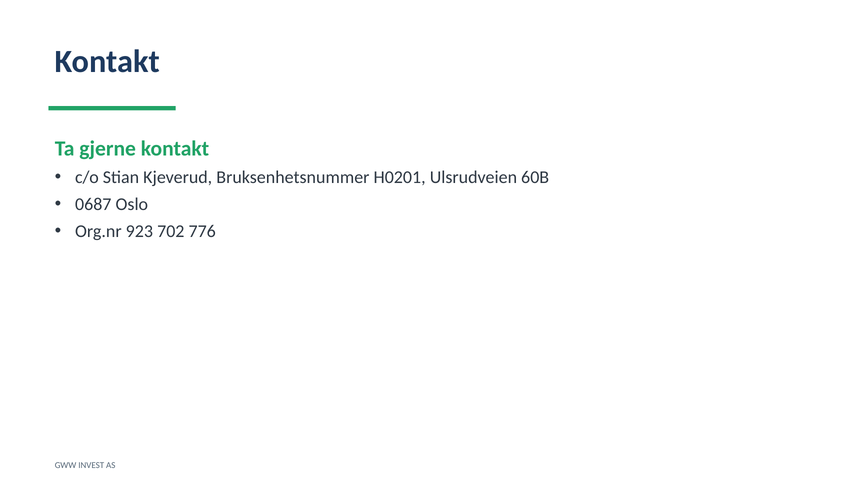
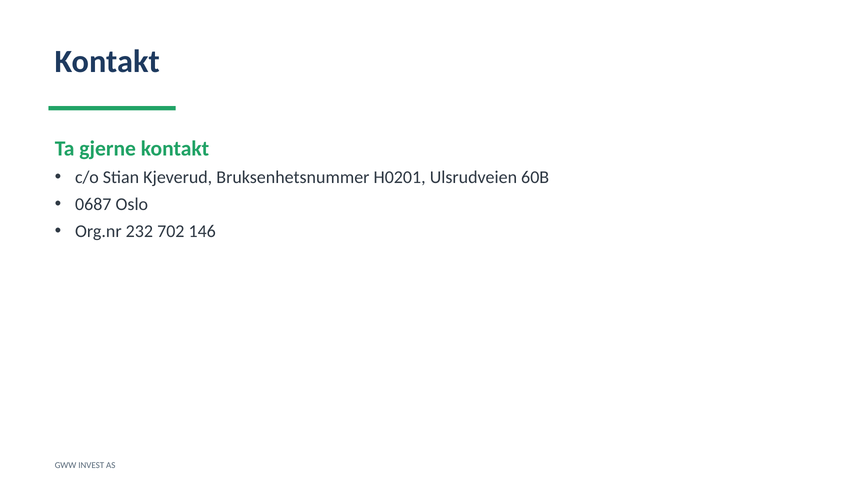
923: 923 -> 232 (139, 231)
776: 776 -> 146 (202, 231)
